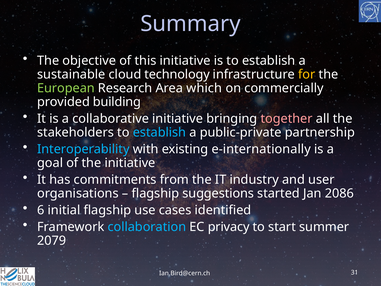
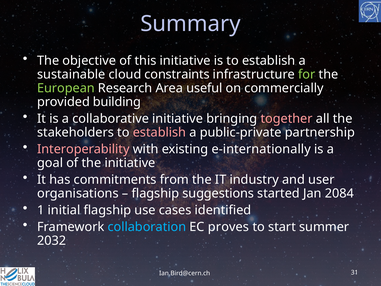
technology: technology -> constraints (177, 74)
for colour: yellow -> light green (307, 74)
which: which -> useful (204, 88)
establish colour: light blue -> pink (159, 132)
Interoperability colour: light blue -> pink (83, 149)
2086: 2086 -> 2084 (339, 193)
6: 6 -> 1 (41, 210)
privacy: privacy -> proves (228, 227)
2079: 2079 -> 2032 (52, 240)
